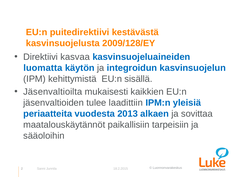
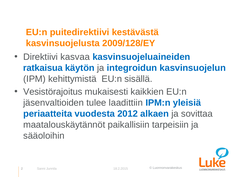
luomatta: luomatta -> ratkaisua (43, 68)
Jäsenvaltioilta: Jäsenvaltioilta -> Vesistörajoitus (53, 92)
2013: 2013 -> 2012 (128, 114)
